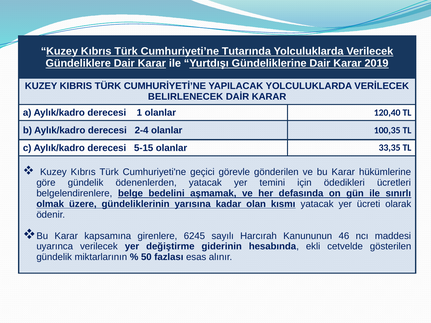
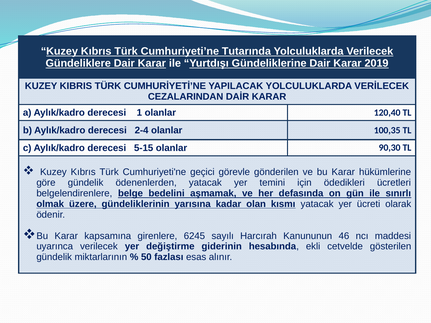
BELIRLENECEK: BELIRLENECEK -> CEZALARINDAN (186, 97)
33,35: 33,35 -> 90,30 (390, 148)
